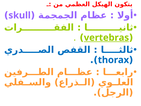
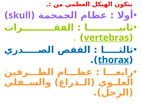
thorax underline: none -> present (113, 60)
